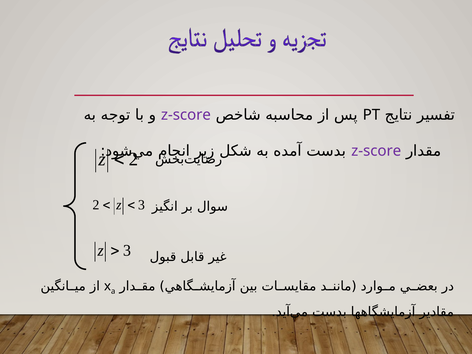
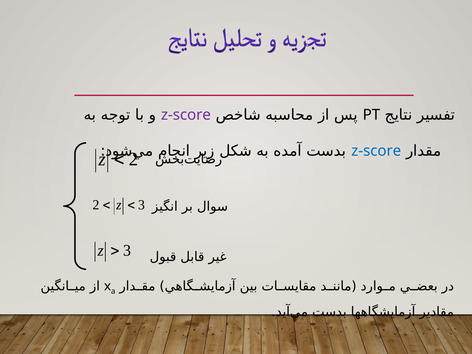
z-score colour: purple -> blue (376, 151)
